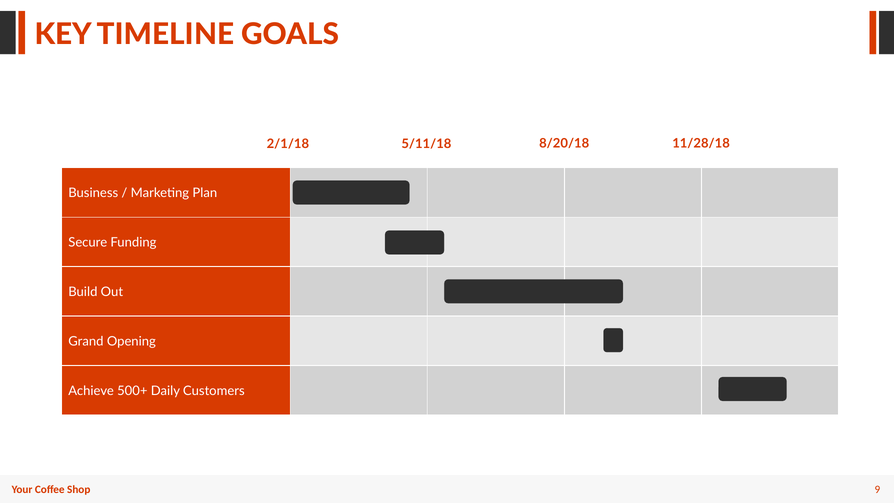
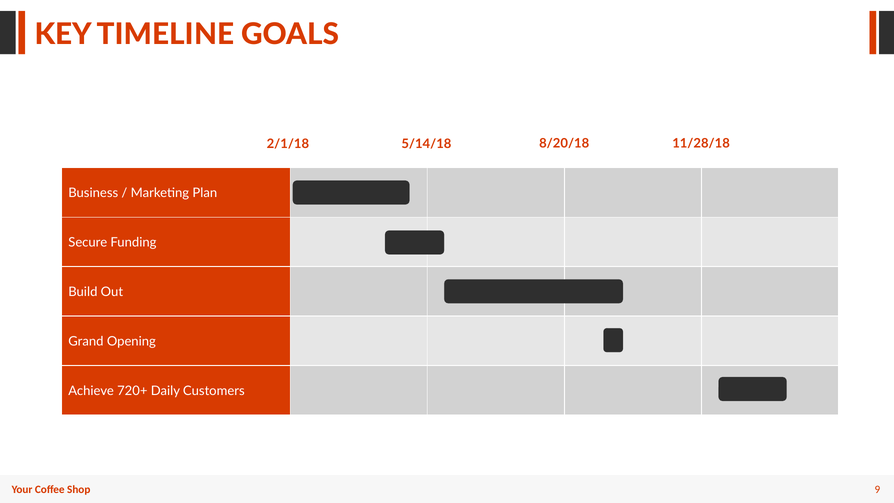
5/11/18: 5/11/18 -> 5/14/18 (426, 144)
500+: 500+ -> 720+ (132, 391)
